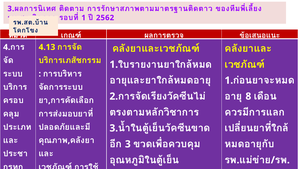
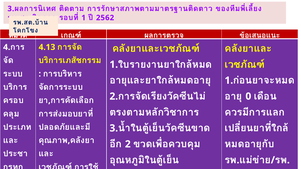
8: 8 -> 0 (248, 97)
3: 3 -> 2 (128, 144)
